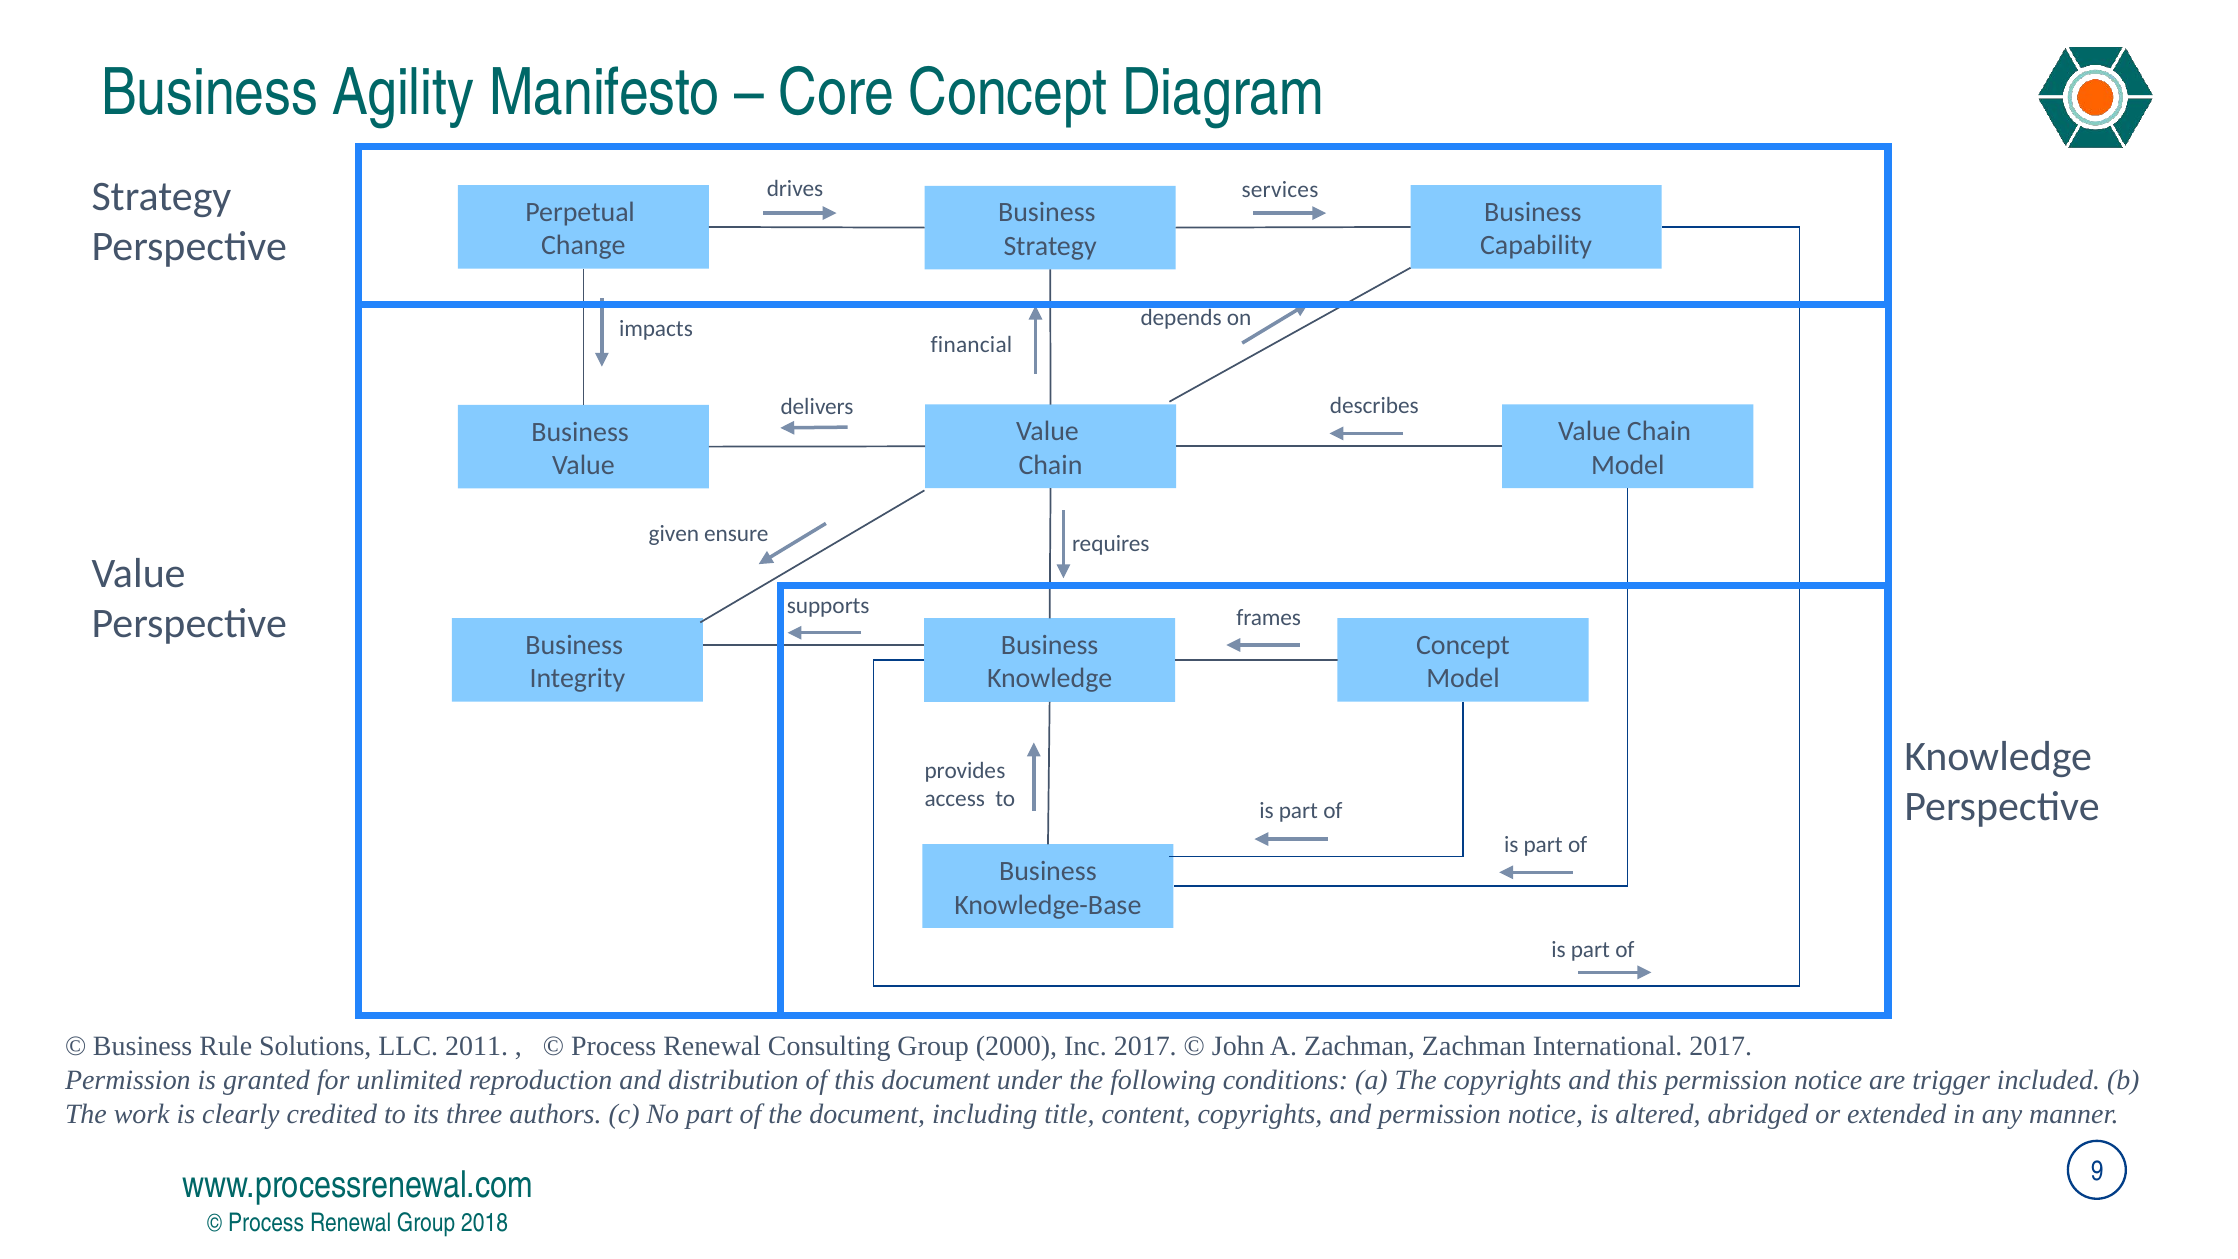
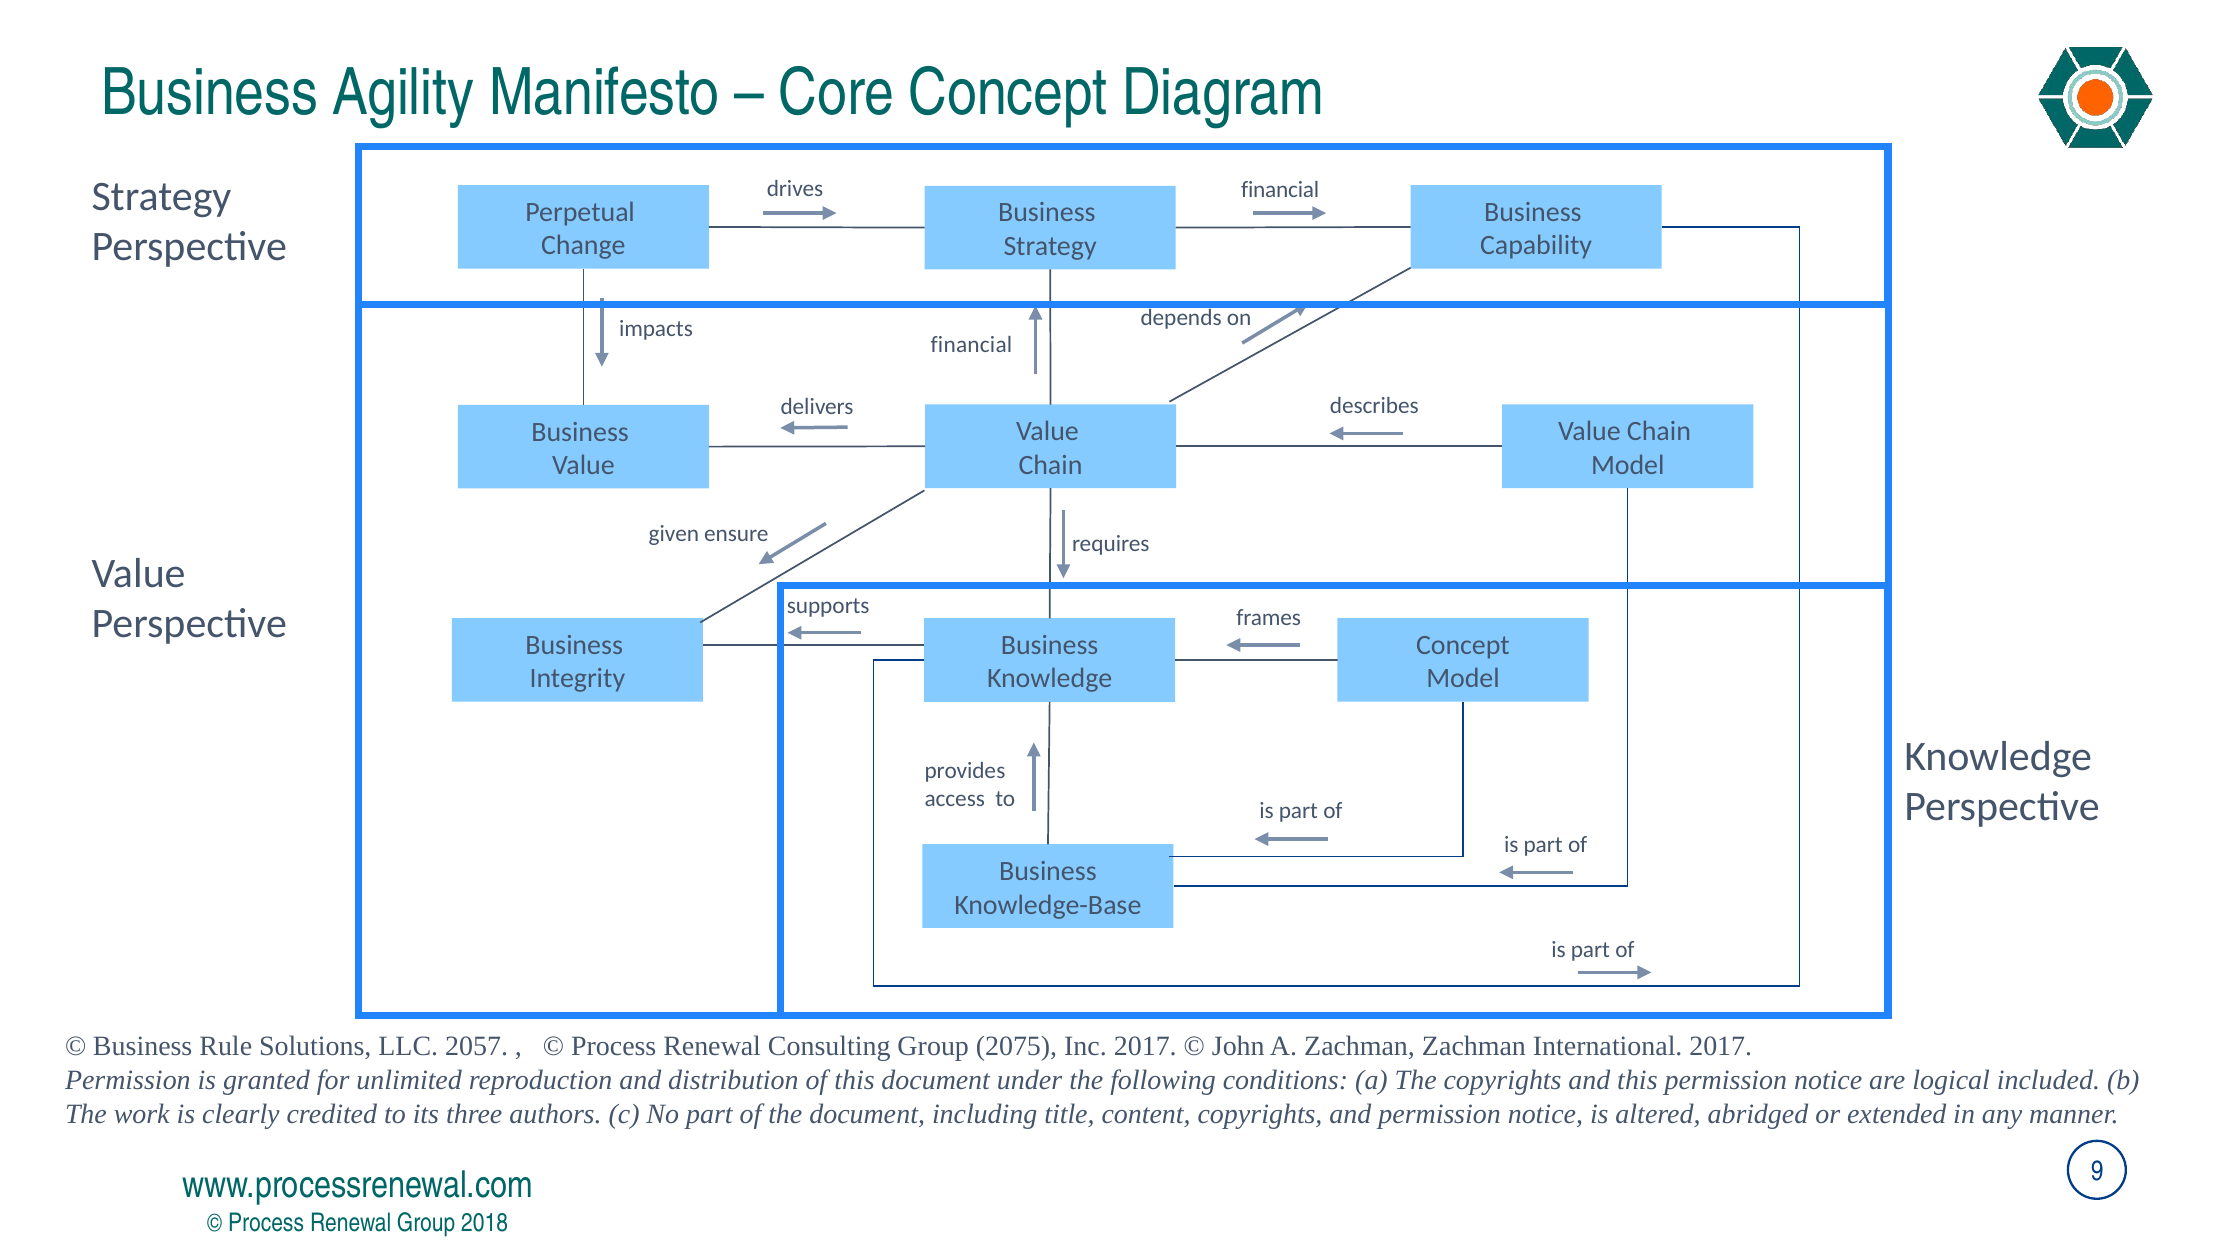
services: services -> financial (1280, 189)
2011: 2011 -> 2057 (477, 1047)
2000: 2000 -> 2075 (1017, 1047)
trigger: trigger -> logical (1951, 1080)
